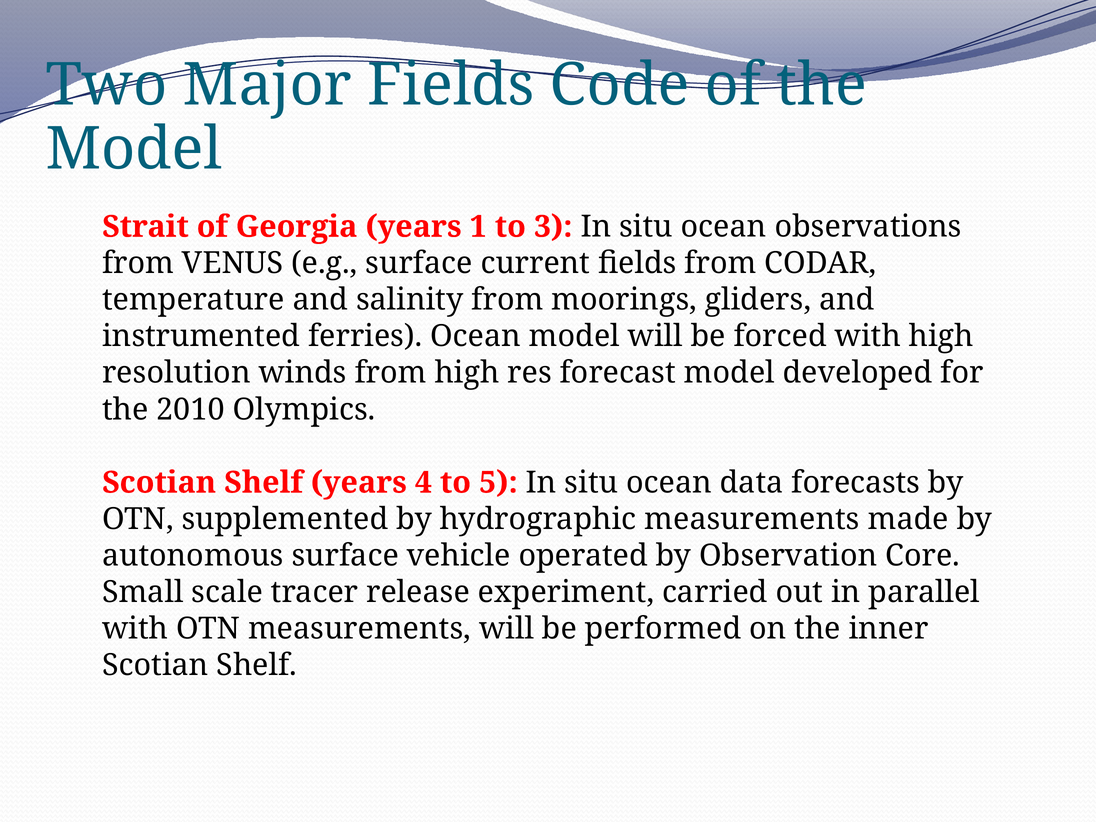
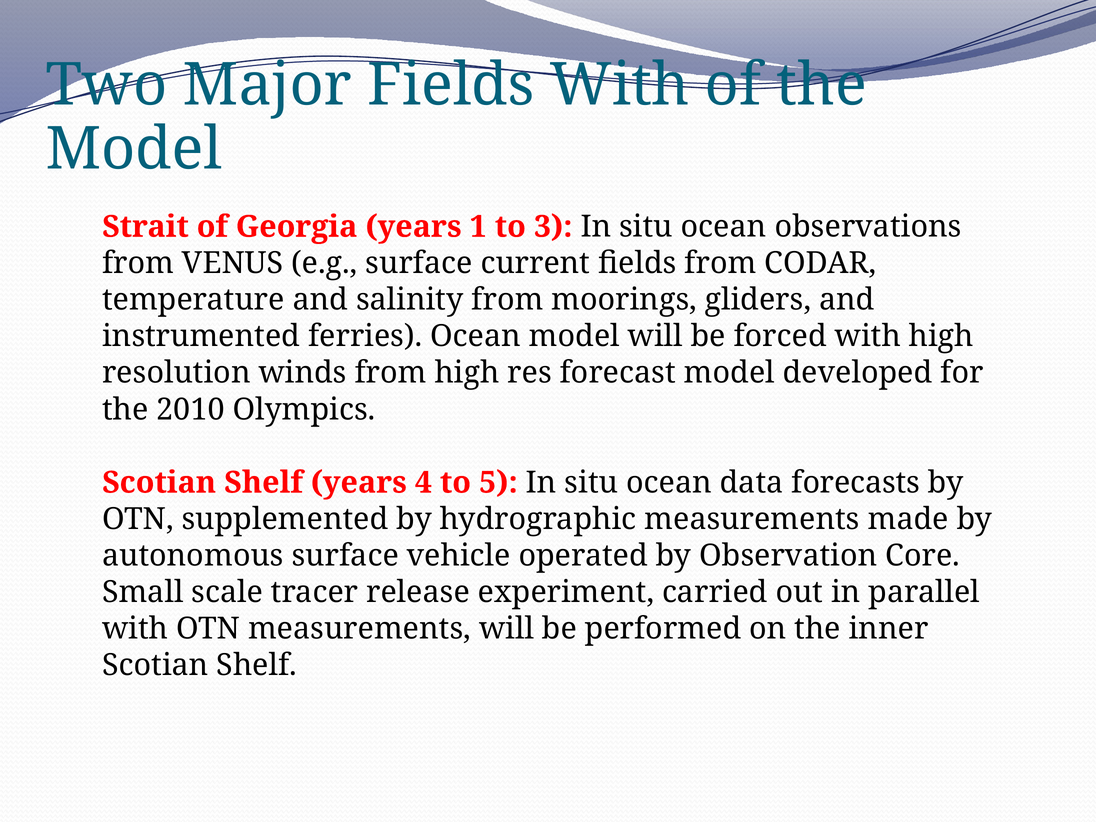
Fields Code: Code -> With (620, 85)
